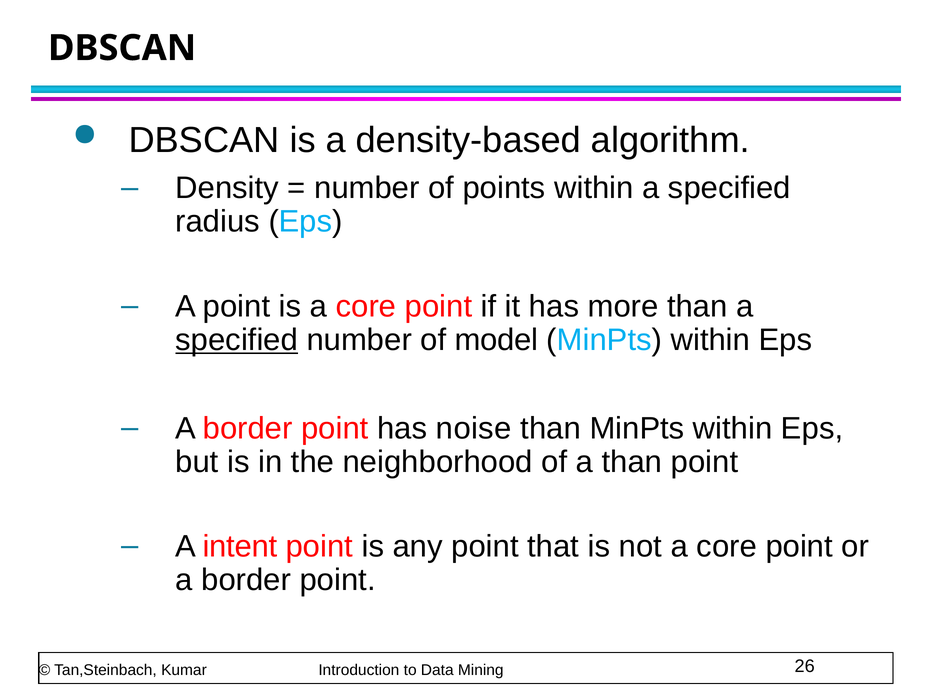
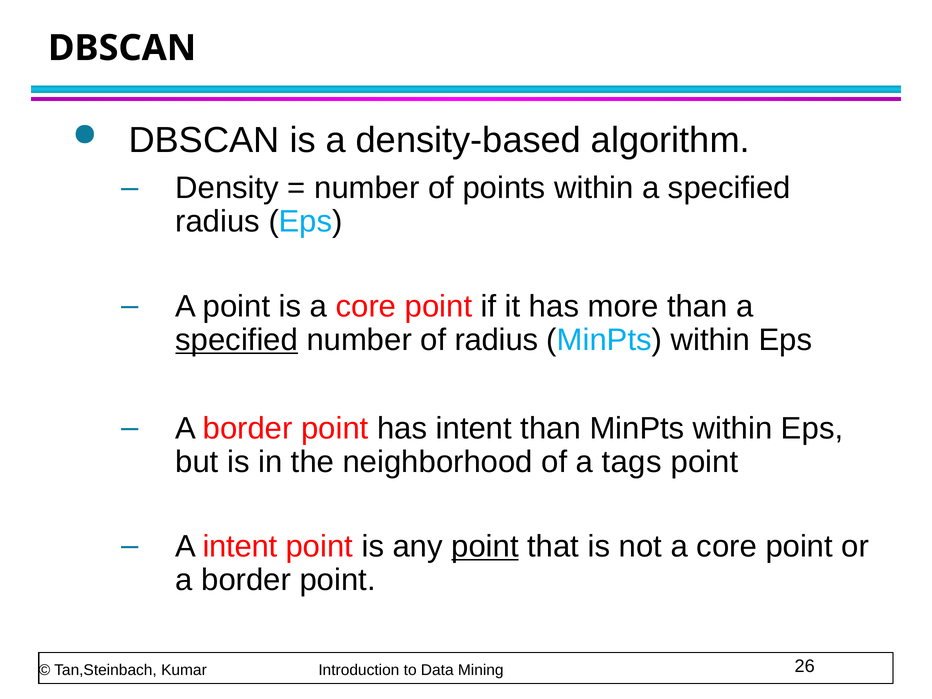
of model: model -> radius (497, 340)
has noise: noise -> intent (474, 428)
a than: than -> tags (632, 462)
point underline: none -> present (485, 546)
